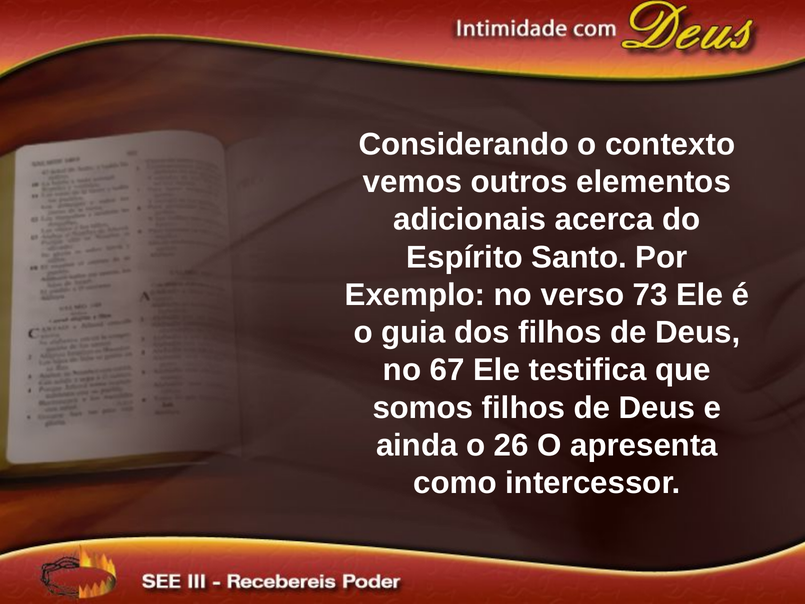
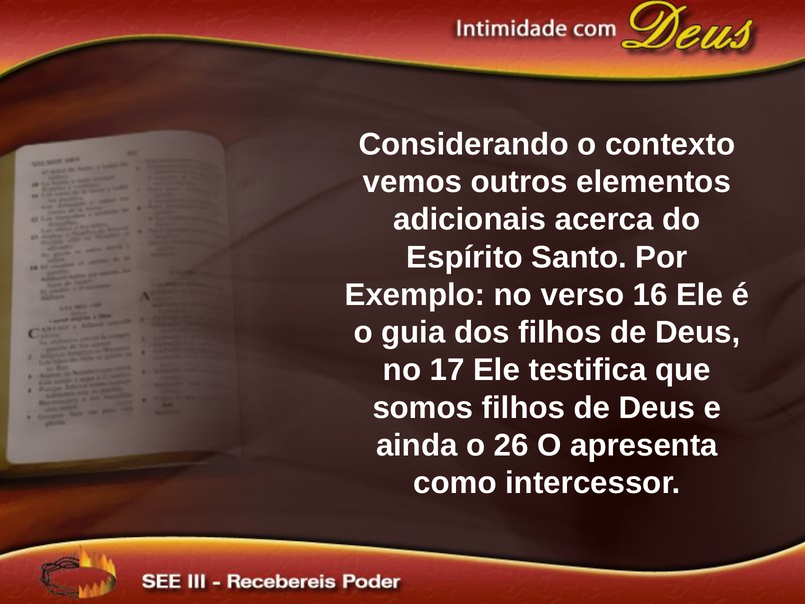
73: 73 -> 16 (650, 295)
67: 67 -> 17 (447, 370)
